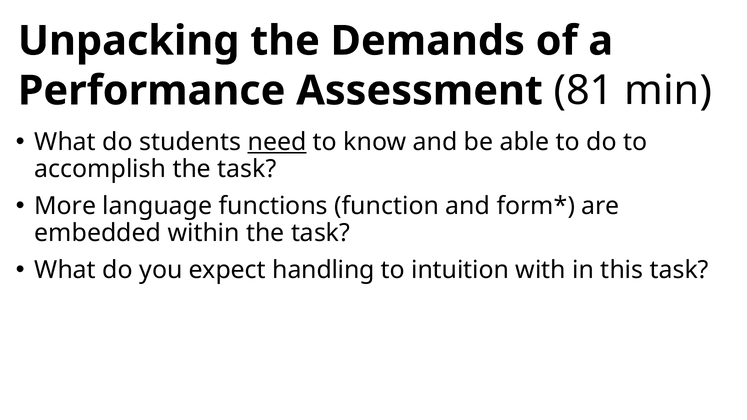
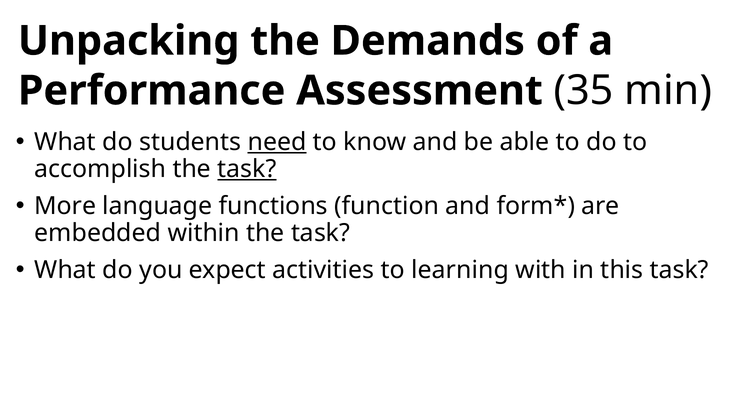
81: 81 -> 35 (584, 91)
task underline: none -> present (247, 169)
handling: handling -> activities (323, 270)
intuition: intuition -> learning (460, 270)
